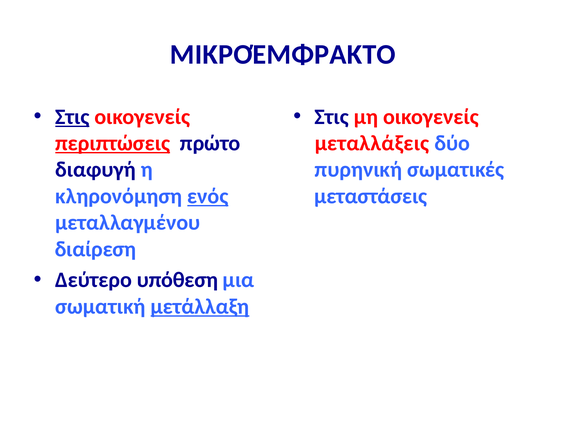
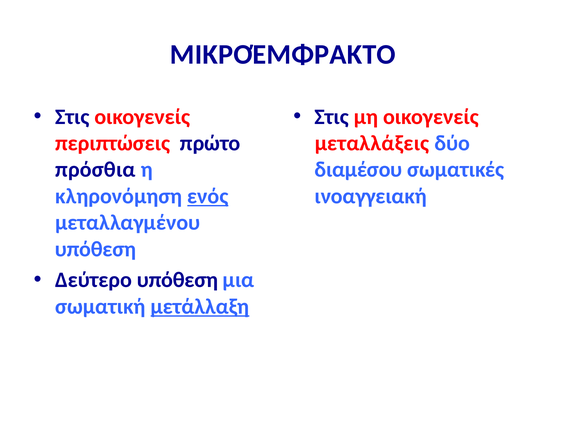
Στις underline: present -> none (72, 117)
περιπτώσεις underline: present -> none (113, 143)
διαφυγή: διαφυγή -> πρόσθια (95, 169)
πυρηνική: πυρηνική -> διαμέσου (358, 169)
μεταστάσεις: μεταστάσεις -> ινοαγγειακή (371, 196)
διαίρεση: διαίρεση -> υπόθεση (96, 249)
